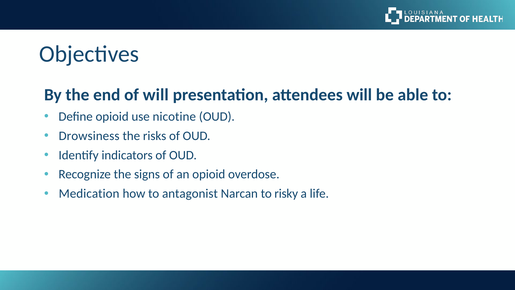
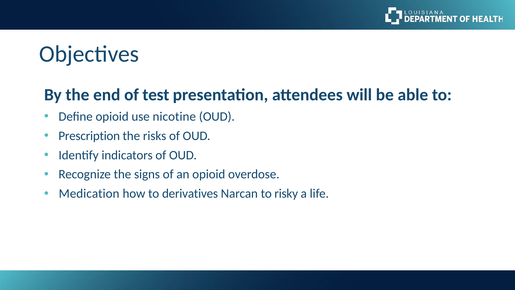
of will: will -> test (156, 95)
Drowsiness: Drowsiness -> Prescription (89, 136)
antagonist: antagonist -> derivatives (190, 193)
